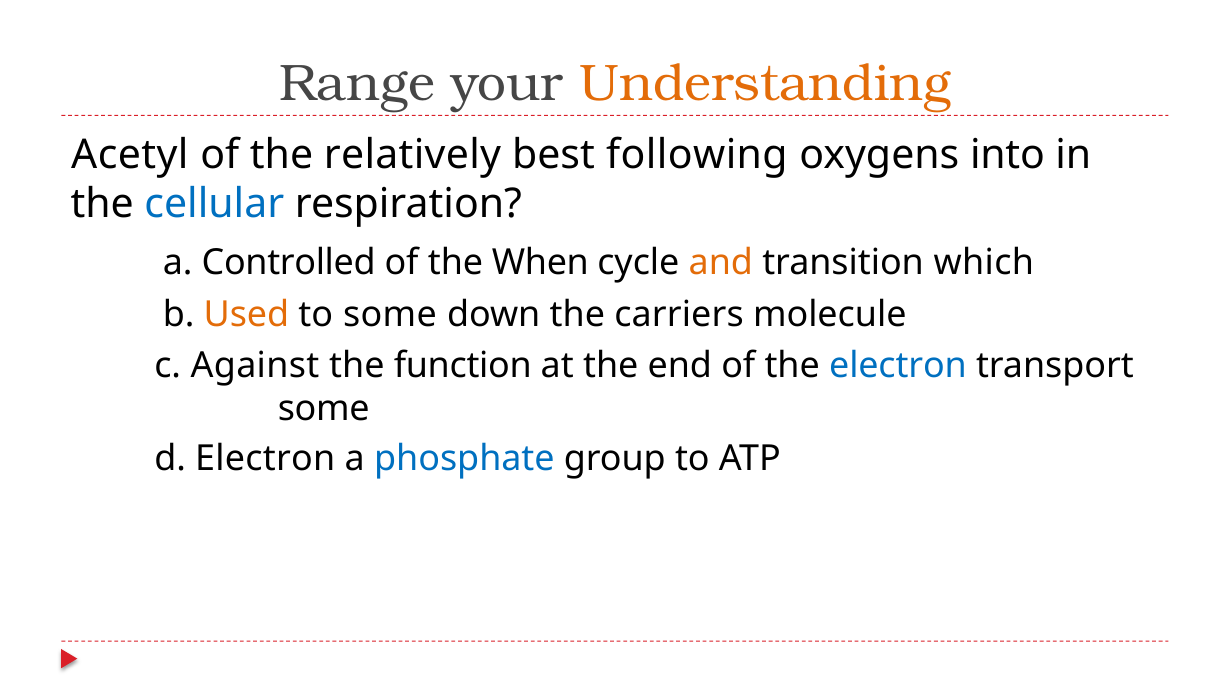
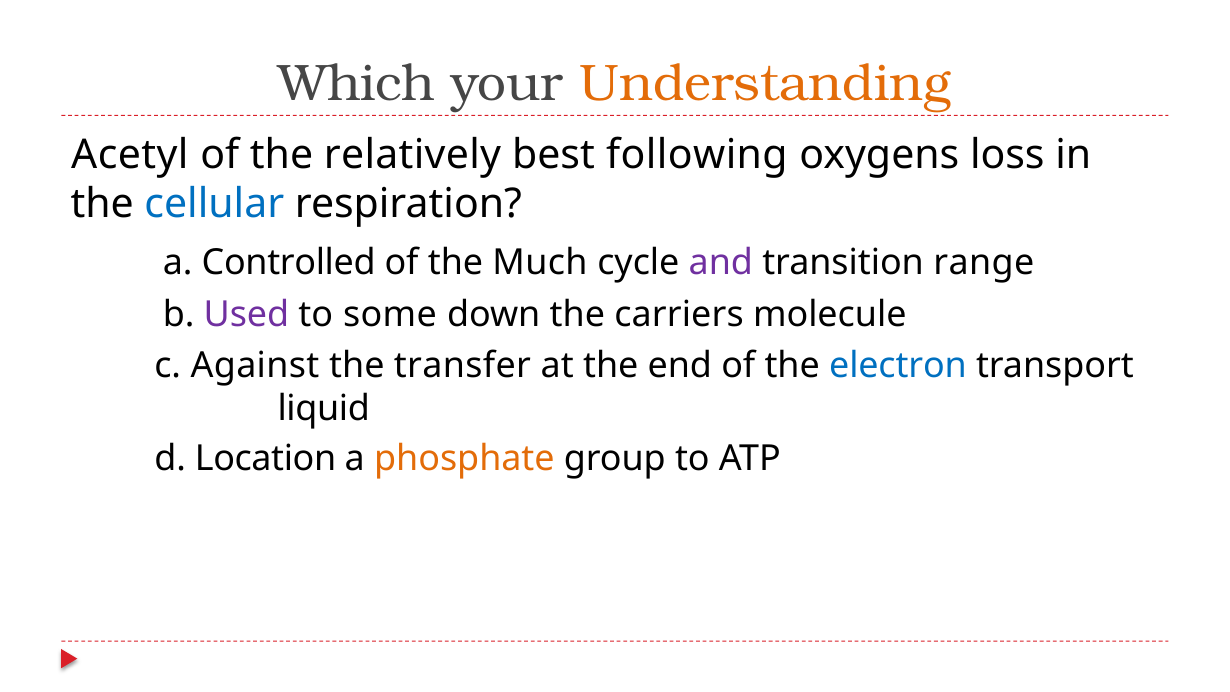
Range: Range -> Which (357, 84)
into: into -> loss (1007, 155)
When: When -> Much (540, 263)
and colour: orange -> purple (721, 263)
which: which -> range (984, 263)
Used colour: orange -> purple (246, 315)
function: function -> transfer (462, 365)
some: some -> liquid (324, 408)
d Electron: Electron -> Location (266, 459)
phosphate colour: blue -> orange (464, 459)
